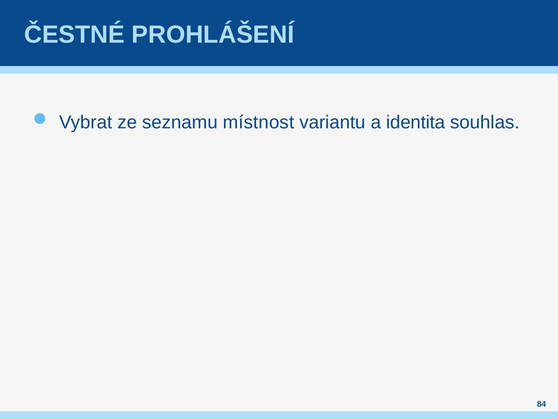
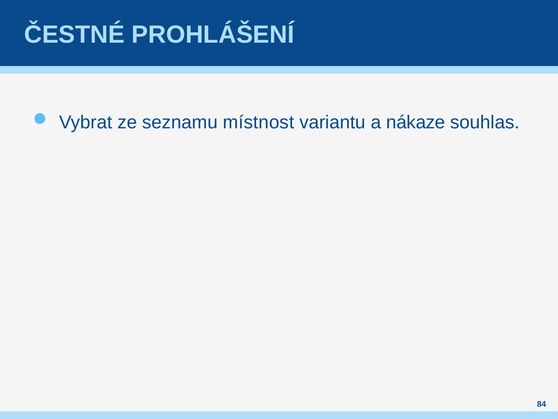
identita: identita -> nákaze (416, 122)
